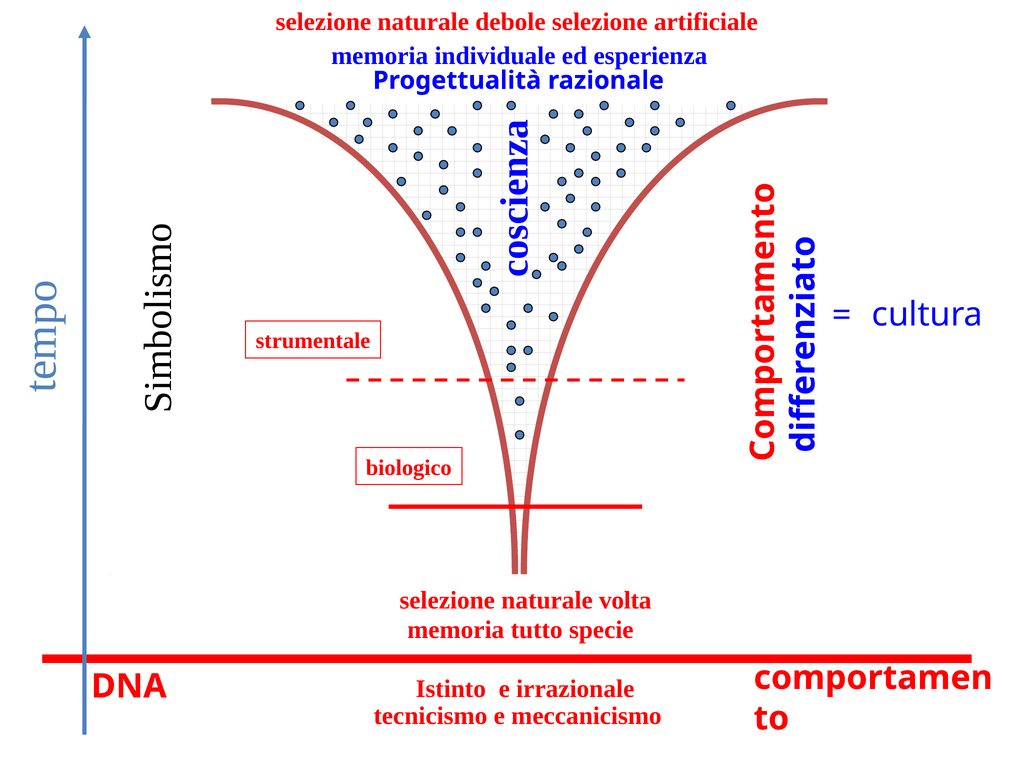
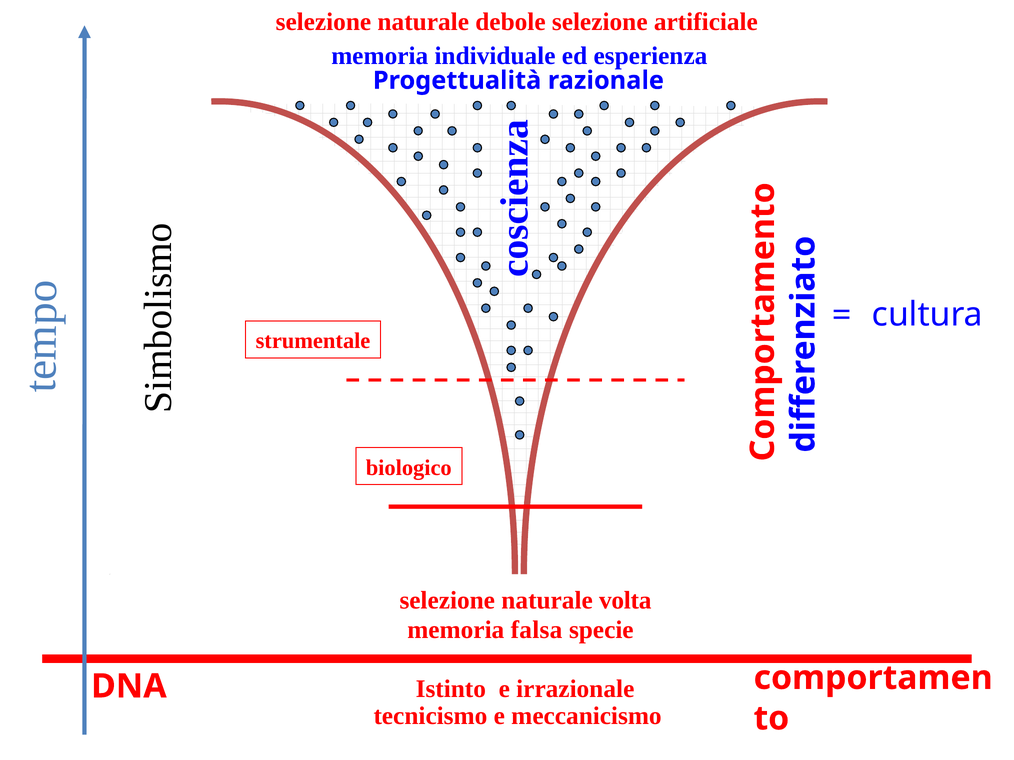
tutto: tutto -> falsa (537, 630)
